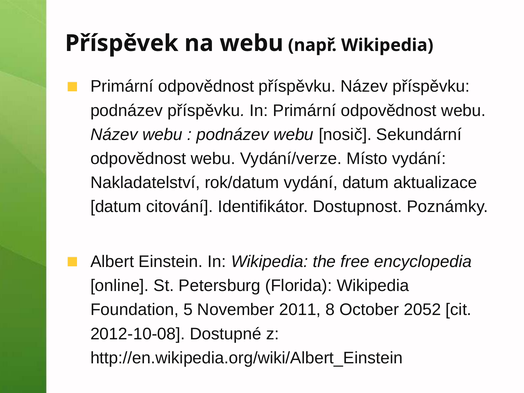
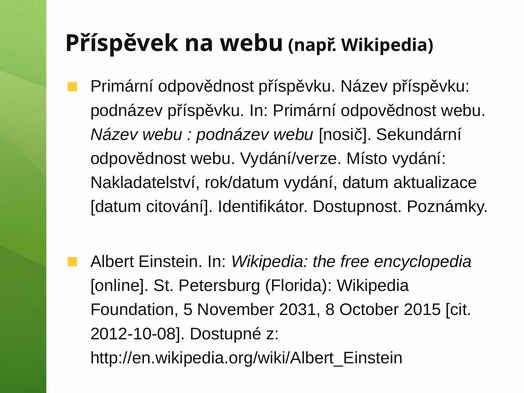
2011: 2011 -> 2031 (300, 310)
2052: 2052 -> 2015 (422, 310)
